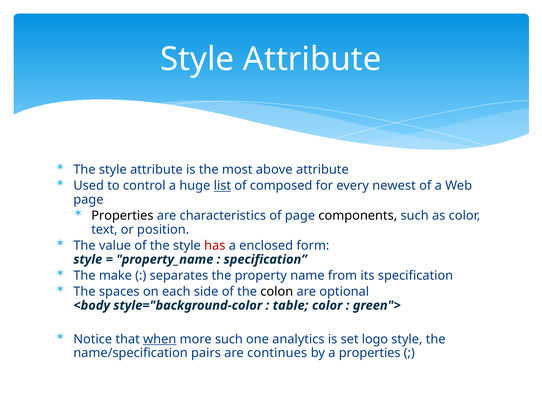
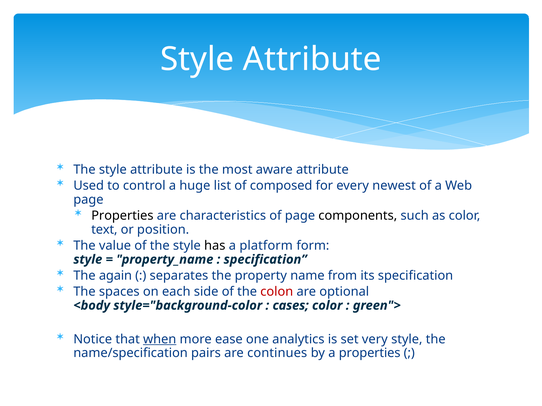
above: above -> aware (274, 170)
list underline: present -> none (222, 186)
has colour: red -> black (215, 246)
enclosed: enclosed -> platform (266, 246)
make: make -> again (115, 276)
colon colour: black -> red (277, 292)
table: table -> cases (291, 306)
more such: such -> ease (229, 340)
logo: logo -> very (375, 340)
